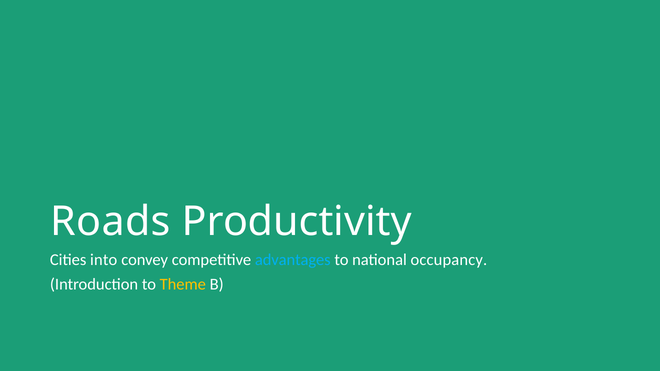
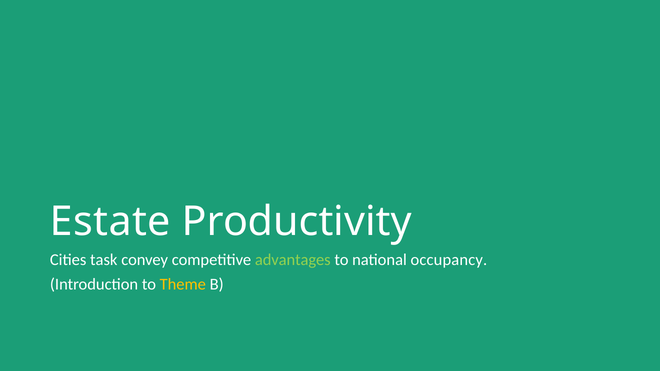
Roads: Roads -> Estate (110, 222)
into: into -> task (104, 260)
advantages colour: light blue -> light green (293, 260)
